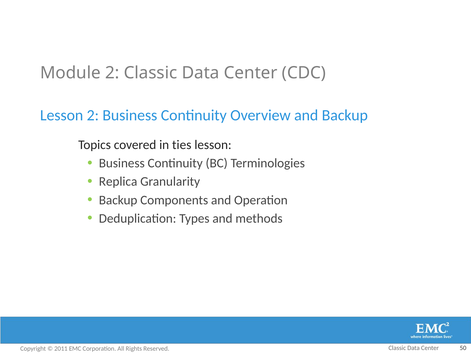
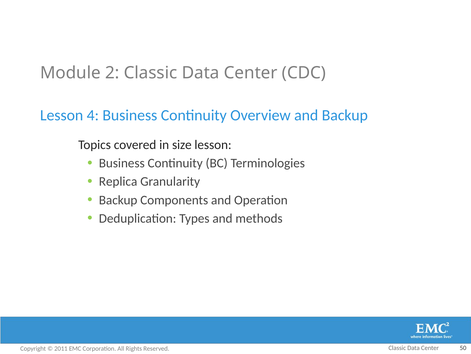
Lesson 2: 2 -> 4 (93, 115)
ties: ties -> size (182, 145)
